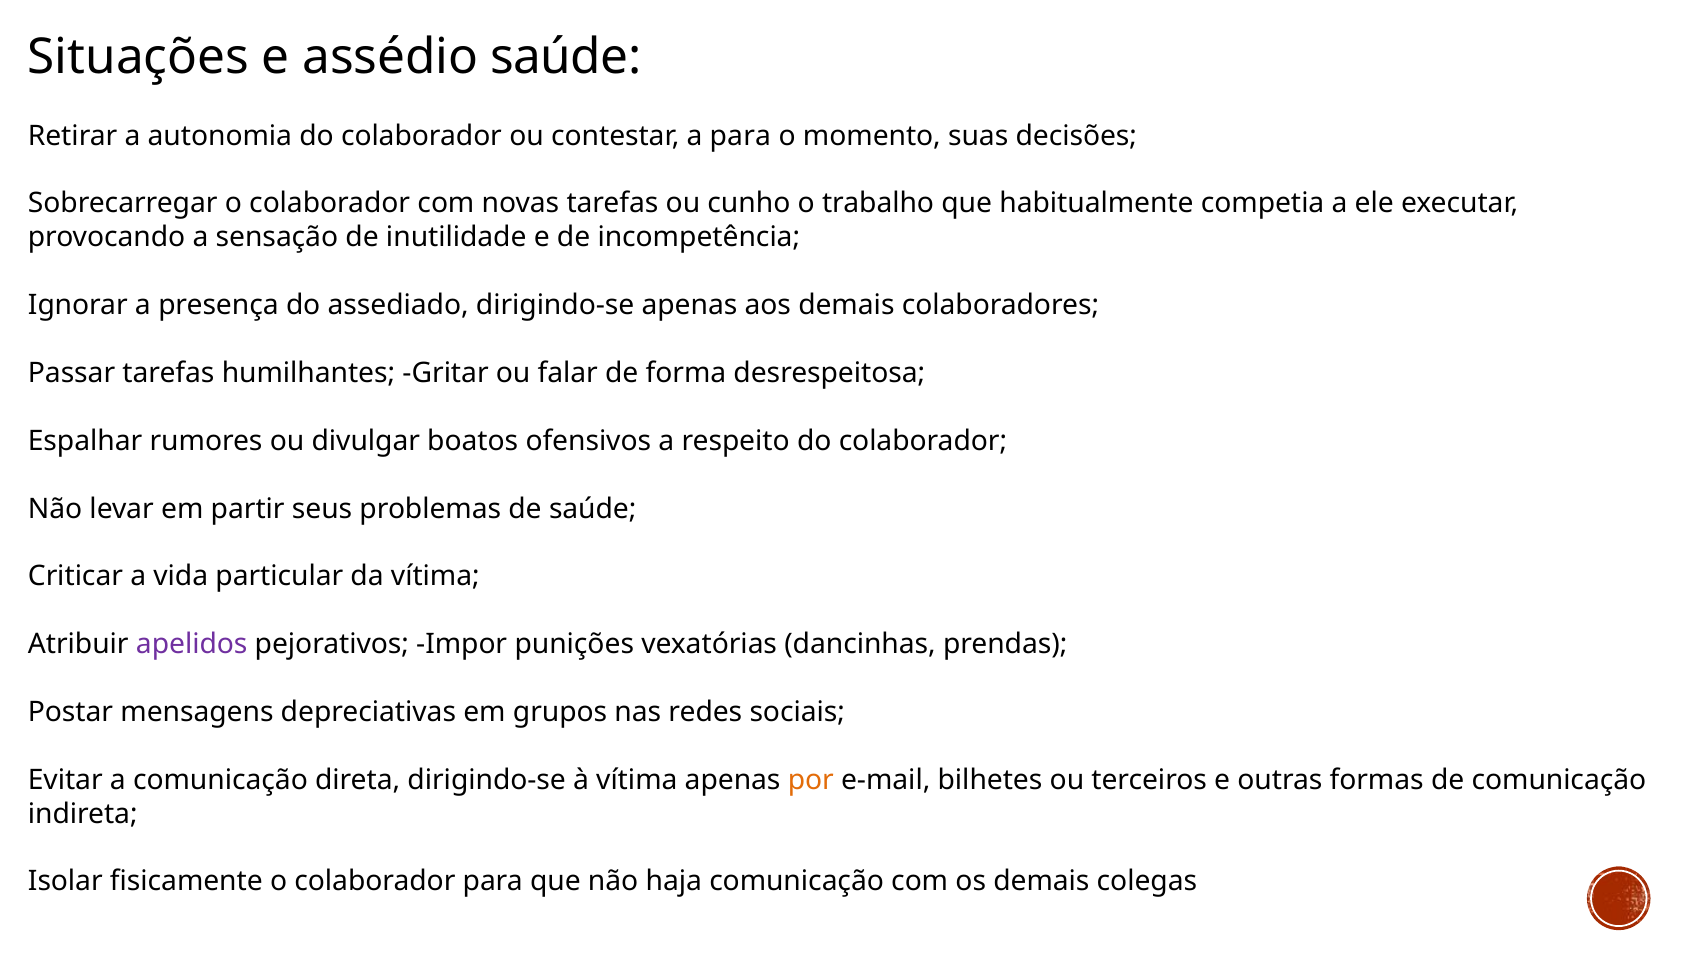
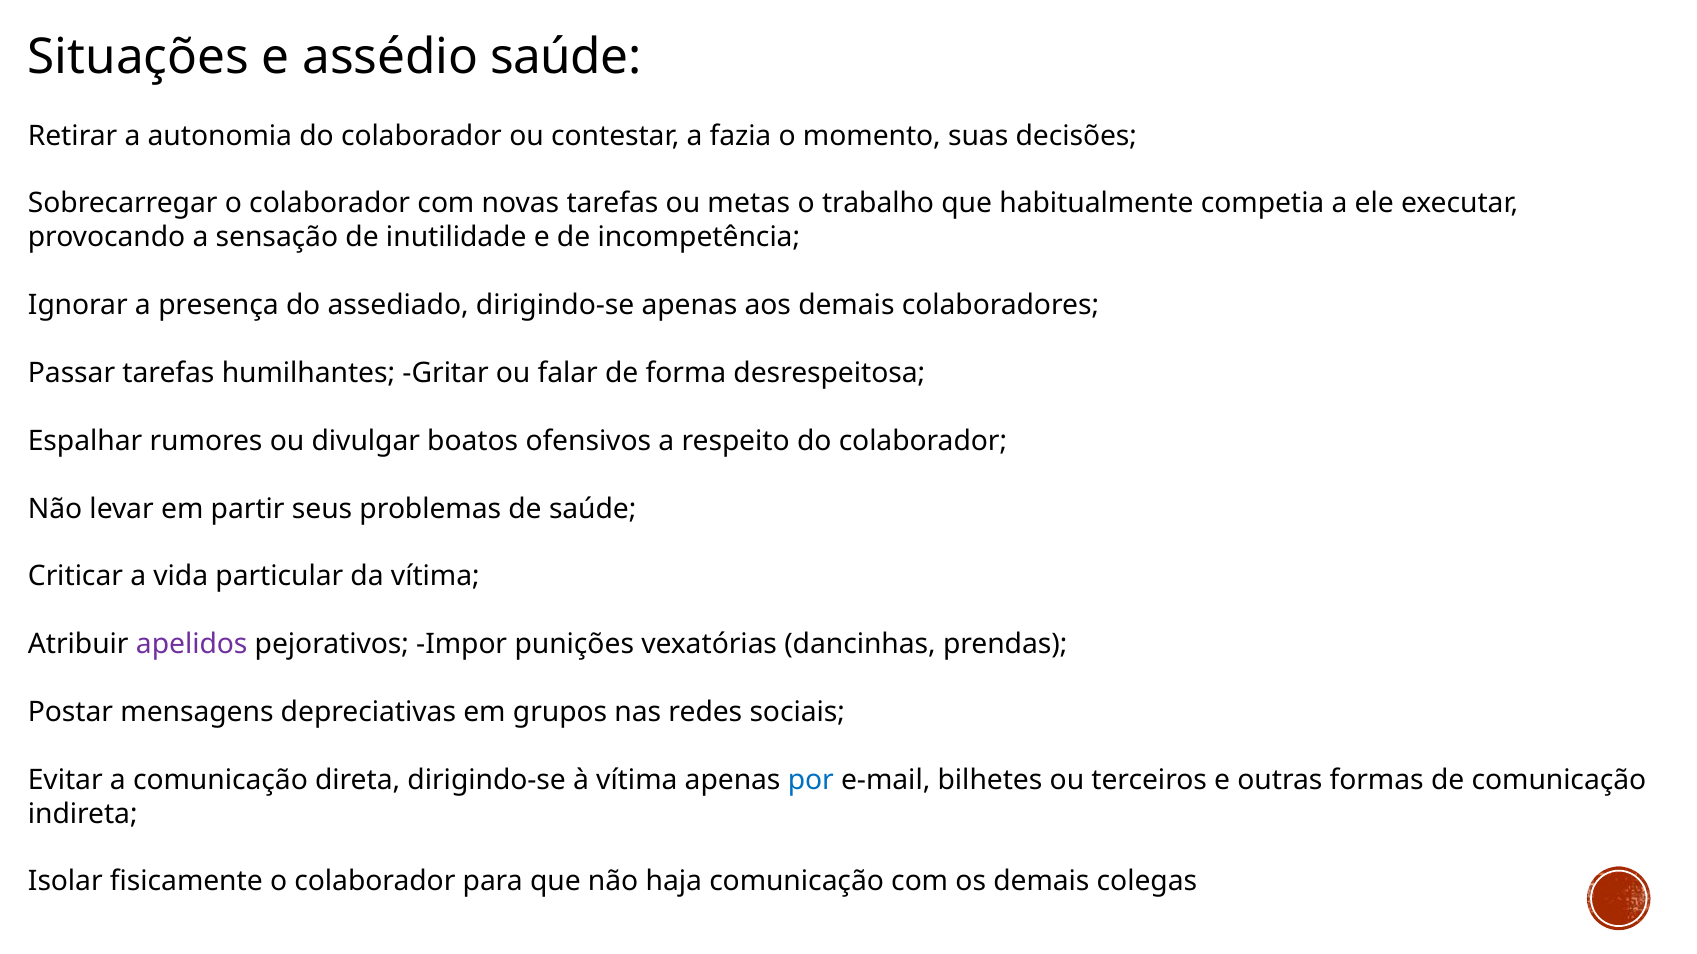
a para: para -> fazia (740, 136)
cunho: cunho -> metas (749, 204)
por colour: orange -> blue (811, 780)
